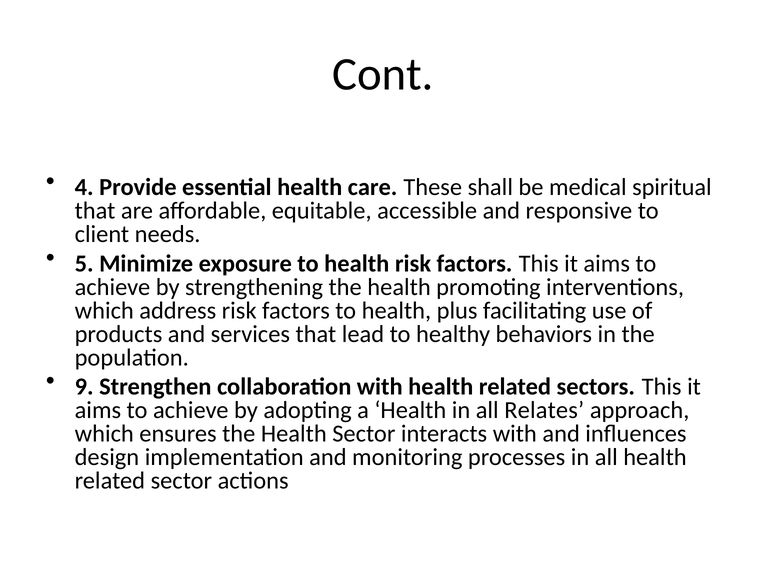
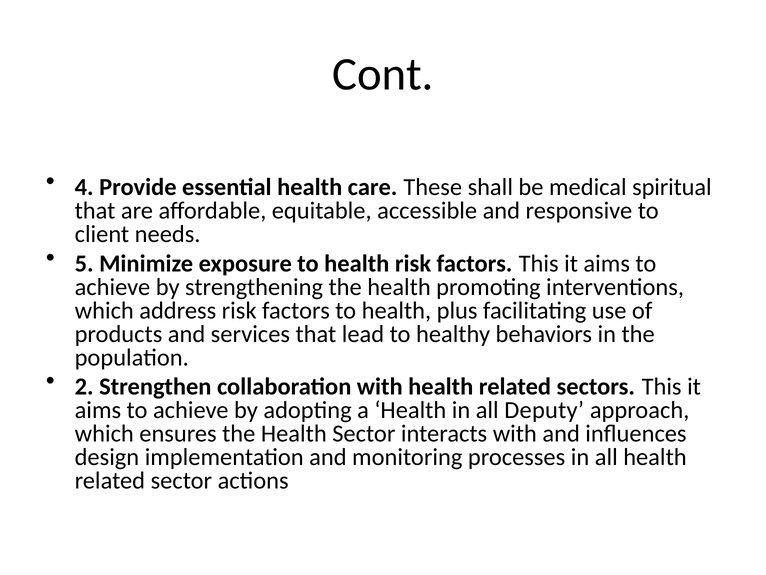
9: 9 -> 2 (84, 386)
Relates: Relates -> Deputy (544, 410)
